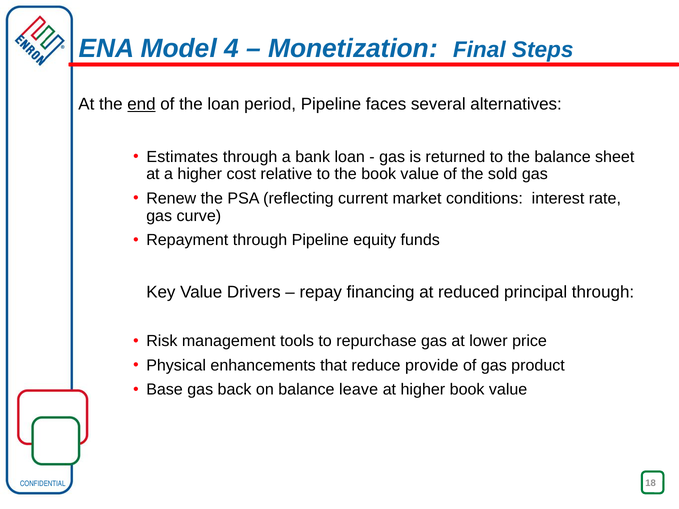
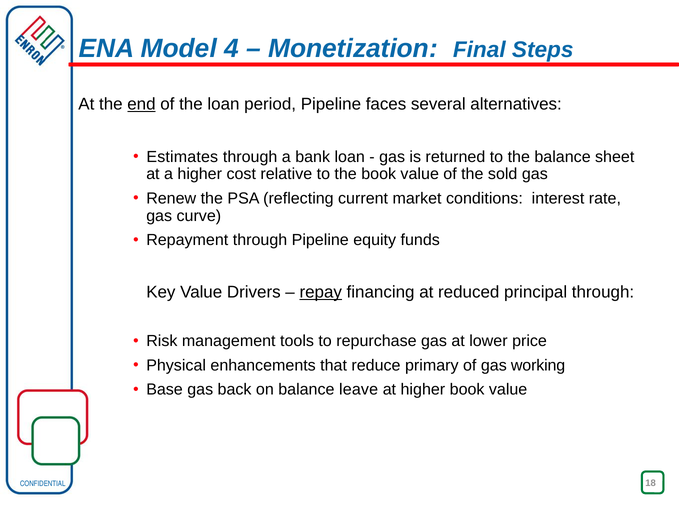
repay underline: none -> present (321, 292)
provide: provide -> primary (432, 366)
product: product -> working (538, 366)
